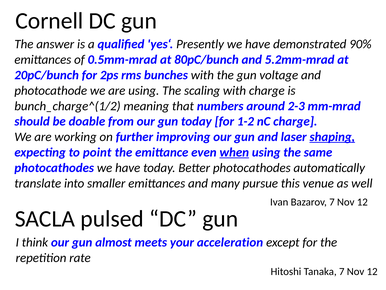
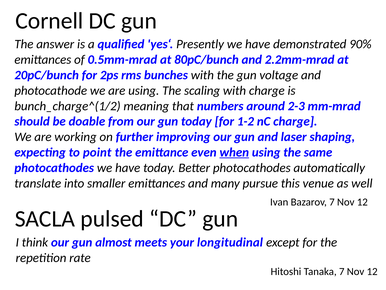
5.2mm-mrad: 5.2mm-mrad -> 2.2mm-mrad (300, 60)
shaping underline: present -> none (332, 137)
acceleration: acceleration -> longitudinal (230, 242)
